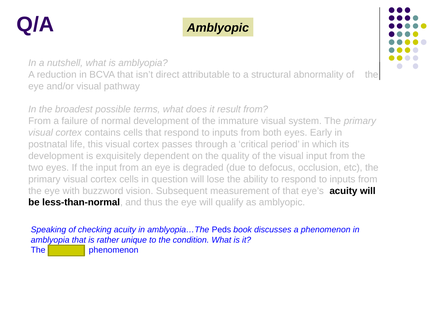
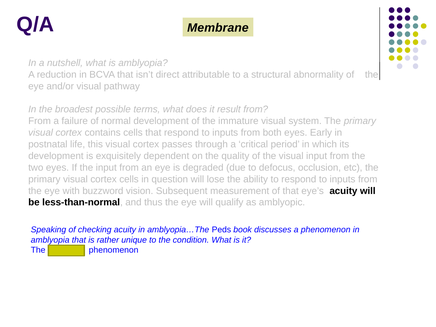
Amblyopic: Amblyopic -> Membrane (218, 28)
